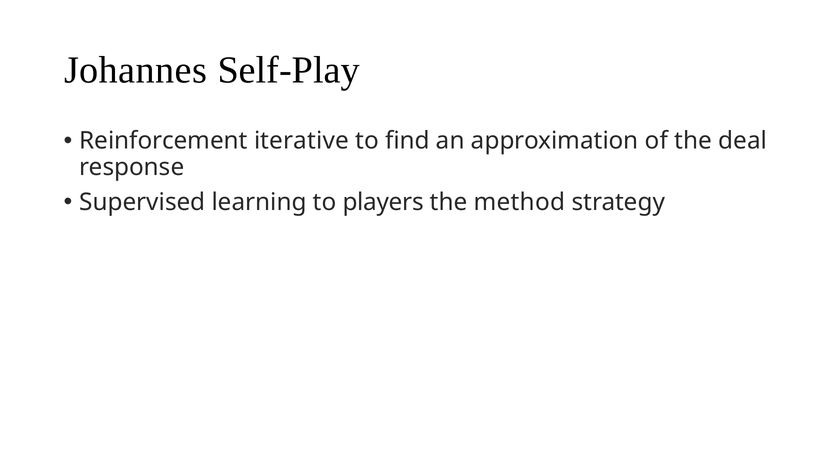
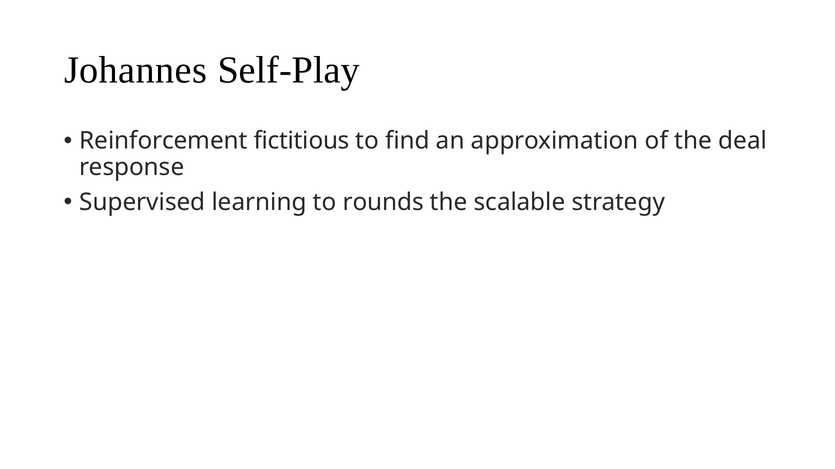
iterative: iterative -> fictitious (302, 141)
players: players -> rounds (383, 202)
method: method -> scalable (520, 202)
